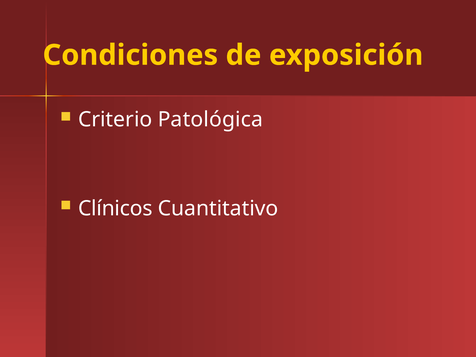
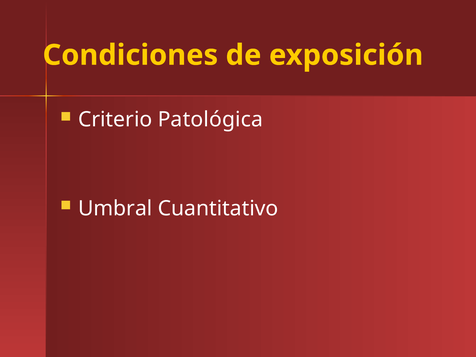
Clínicos: Clínicos -> Umbral (115, 209)
